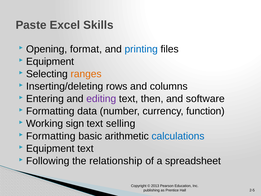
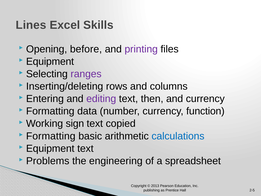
Paste: Paste -> Lines (31, 25)
format: format -> before (86, 49)
printing colour: blue -> purple (141, 49)
ranges colour: orange -> purple (86, 74)
and software: software -> currency (205, 99)
selling: selling -> copied (121, 123)
Following: Following -> Problems (48, 161)
relationship: relationship -> engineering (116, 161)
